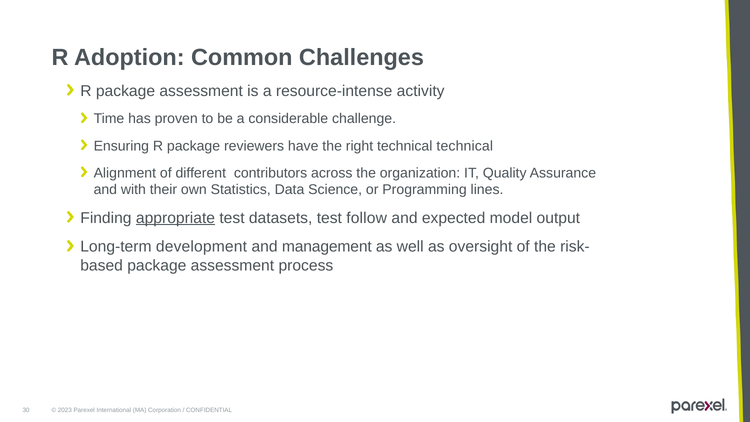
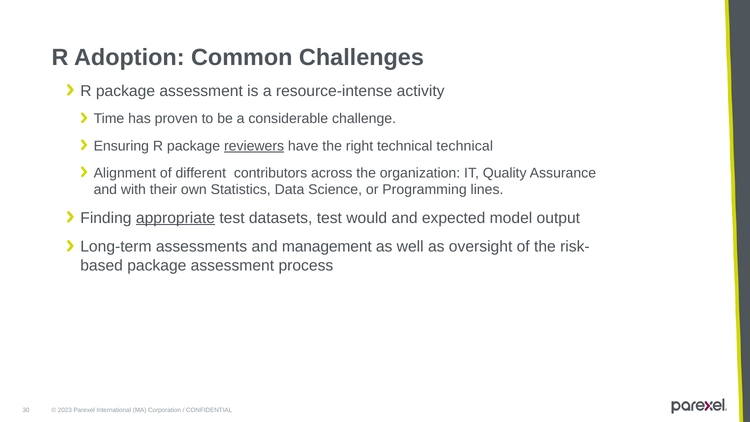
reviewers underline: none -> present (254, 146)
follow: follow -> would (367, 218)
development: development -> assessments (202, 247)
